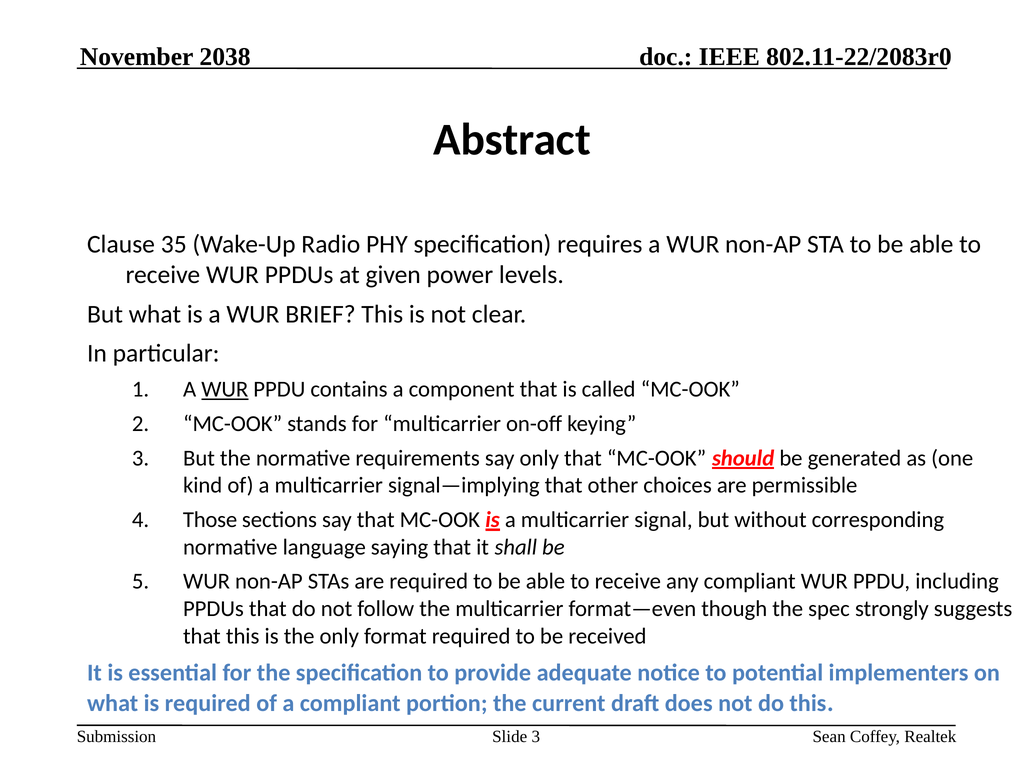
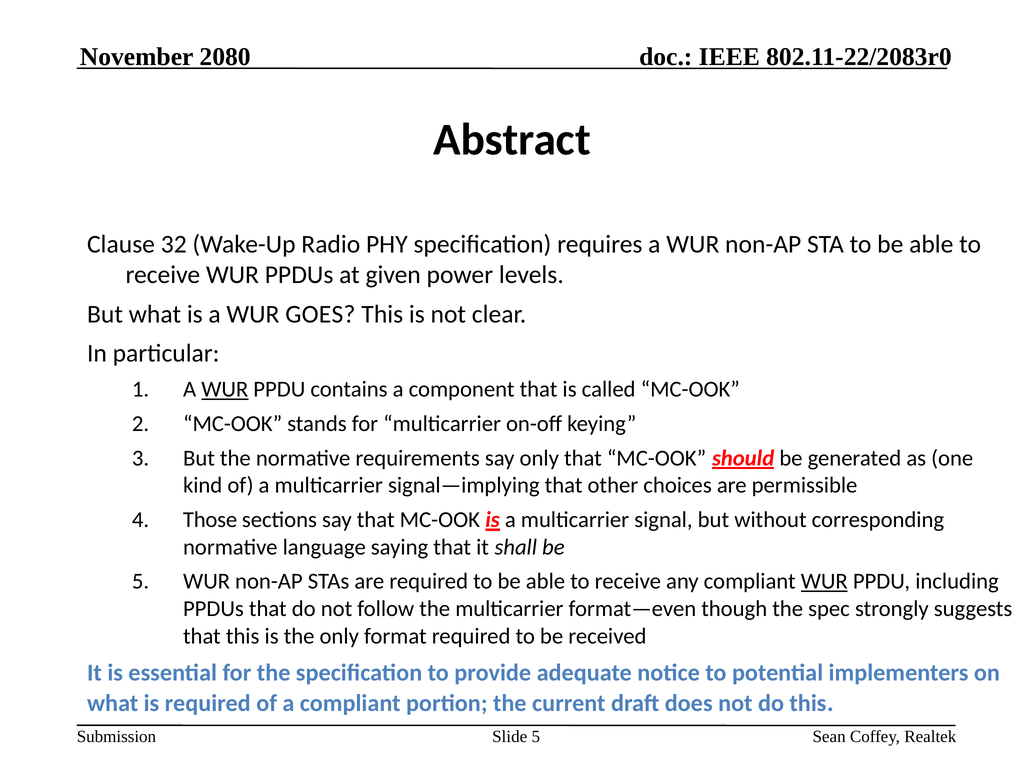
2038: 2038 -> 2080 (225, 57)
35: 35 -> 32 (174, 244)
BRIEF: BRIEF -> GOES (320, 314)
WUR underline: none -> present (824, 581)
Slide 3: 3 -> 5 (536, 737)
